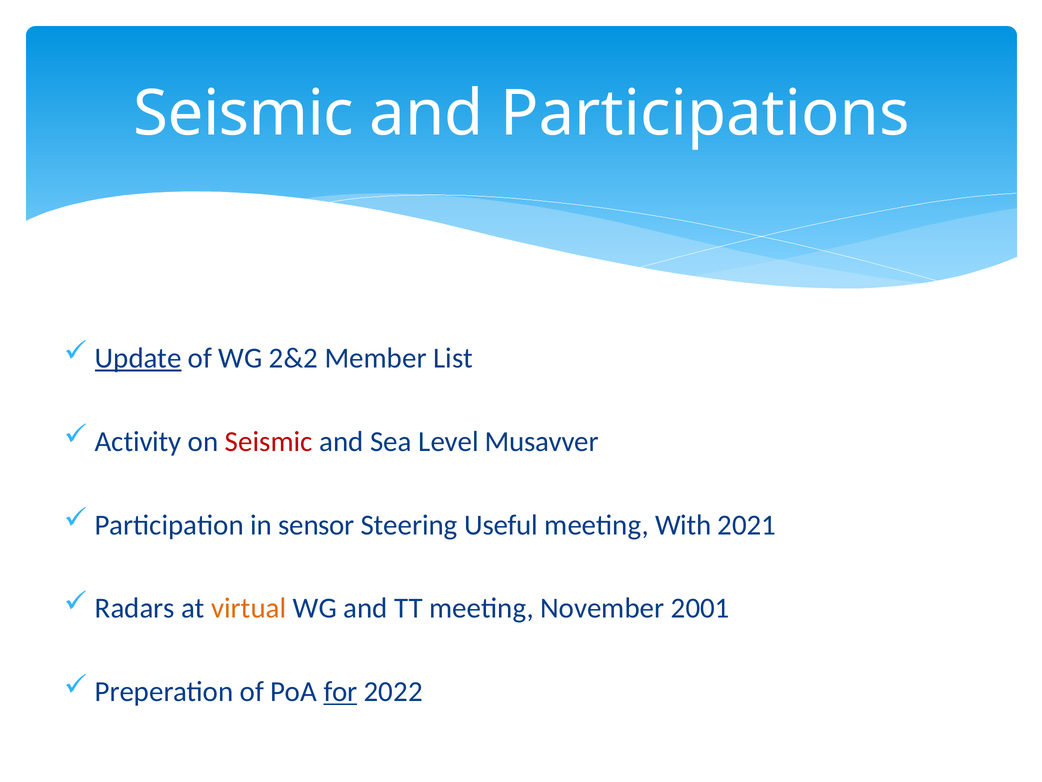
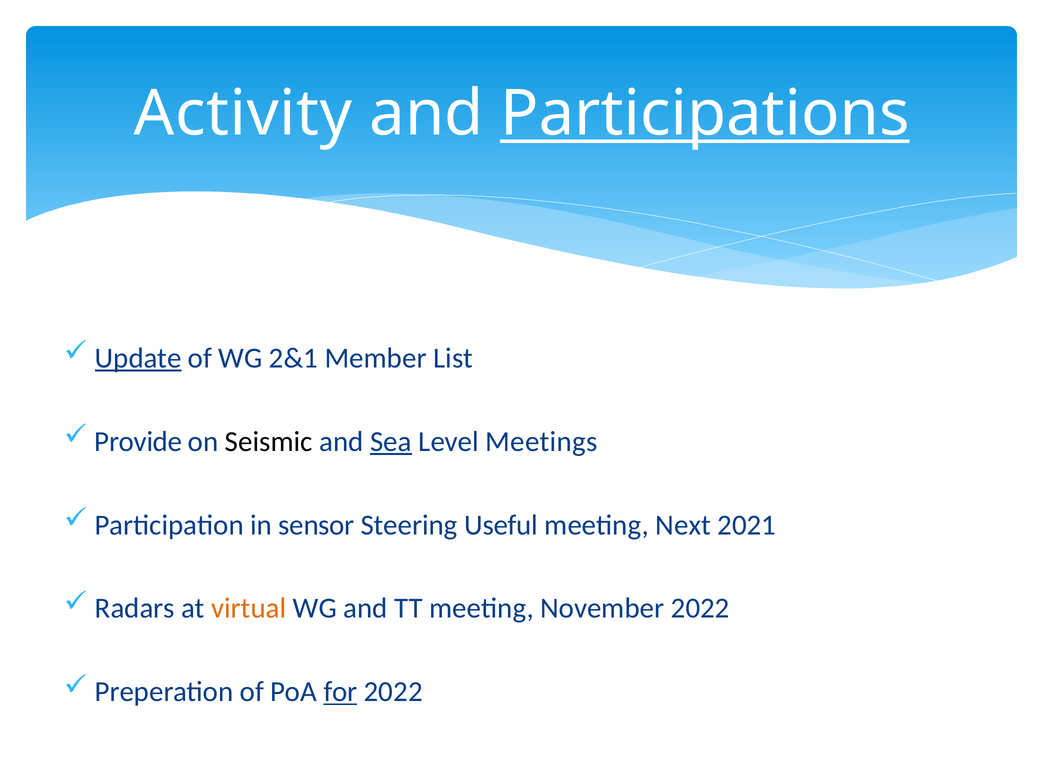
Seismic: Seismic -> Activity (243, 114)
Participations underline: none -> present (705, 114)
2&2: 2&2 -> 2&1 (293, 358)
Activity: Activity -> Provide (138, 441)
Seismic colour: red -> black (269, 441)
Sea underline: none -> present (391, 441)
Musavver: Musavver -> Meetings (541, 441)
With: With -> Next (683, 525)
November 2001: 2001 -> 2022 (700, 608)
